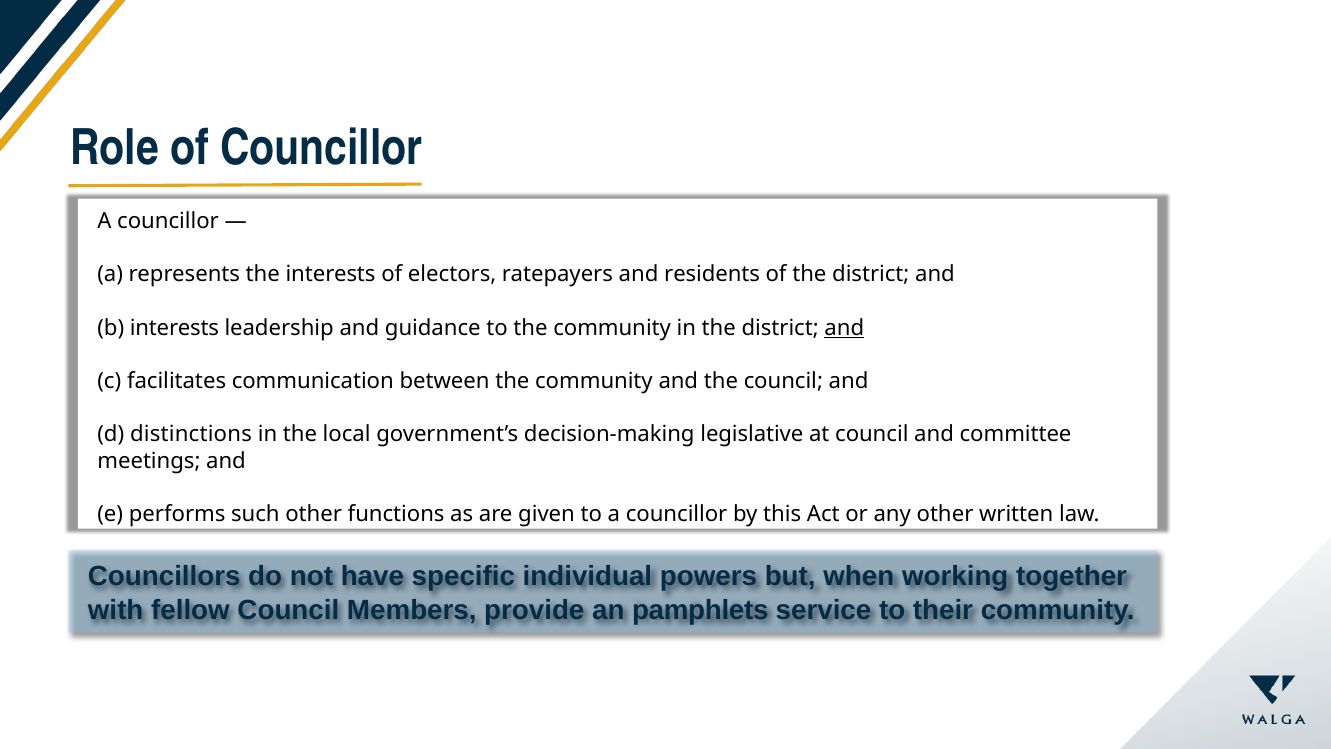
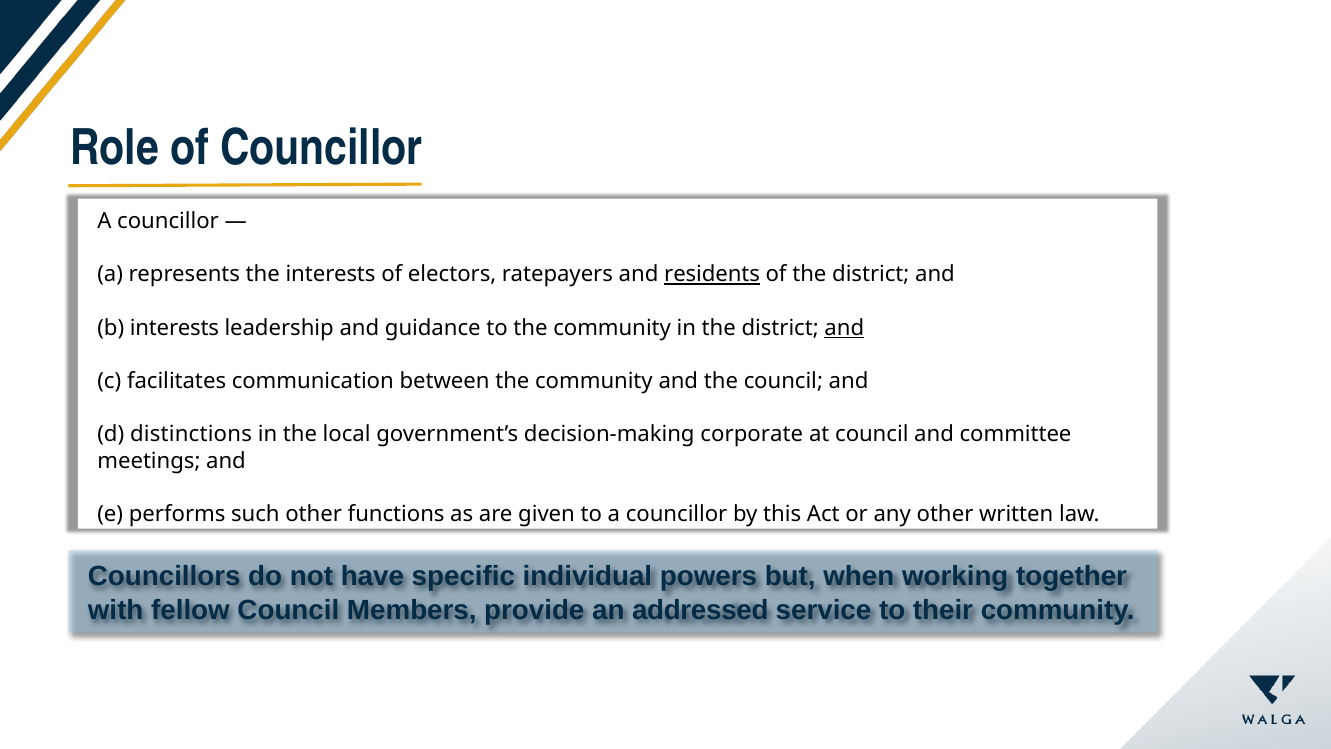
residents underline: none -> present (712, 274)
legislative: legislative -> corporate (752, 434)
pamphlets: pamphlets -> addressed (700, 610)
